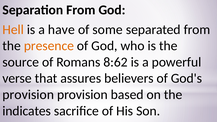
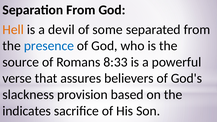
have: have -> devil (61, 30)
presence colour: orange -> blue (49, 46)
8:62: 8:62 -> 8:33 (116, 62)
provision: provision -> slackness (28, 95)
